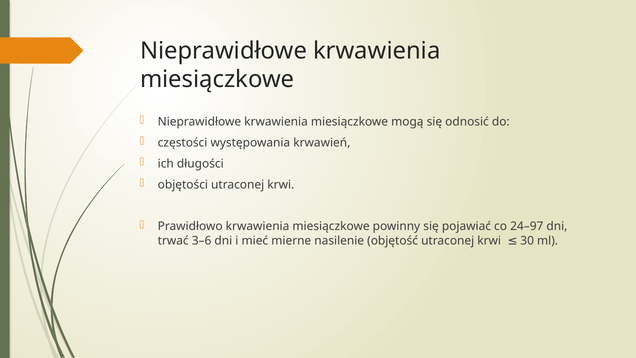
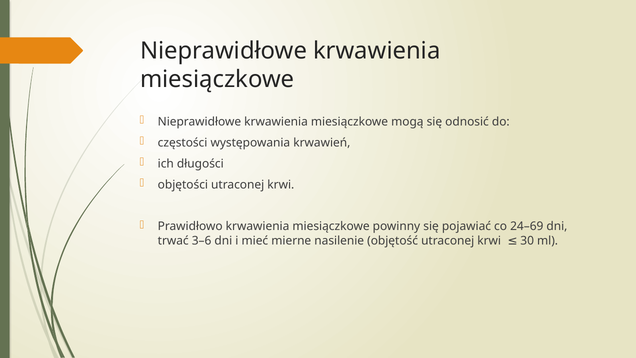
24–97: 24–97 -> 24–69 (527, 226)
